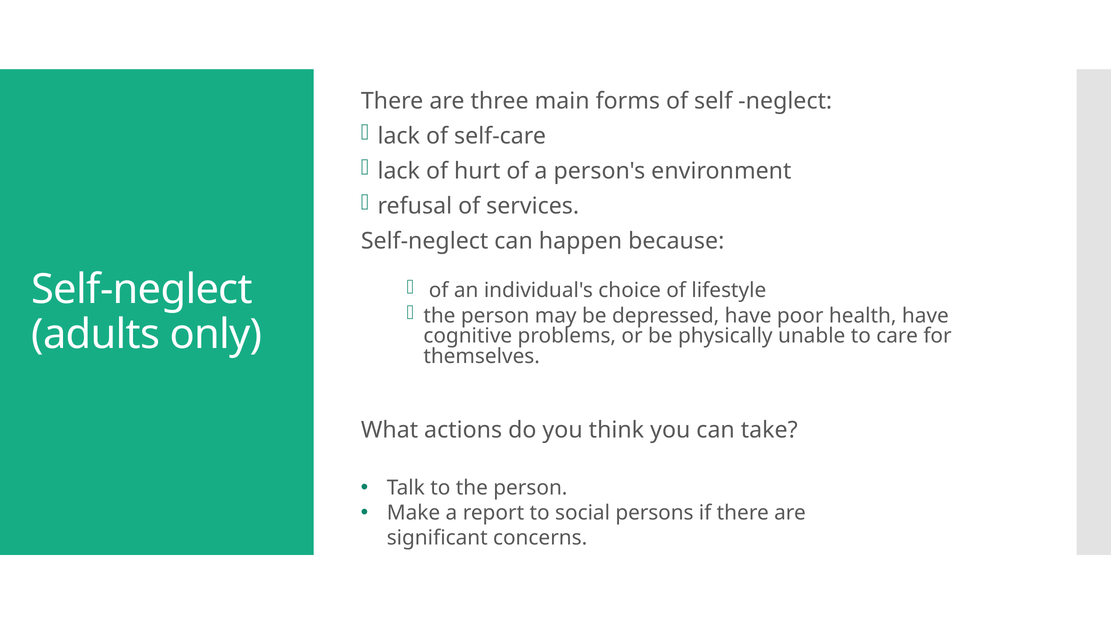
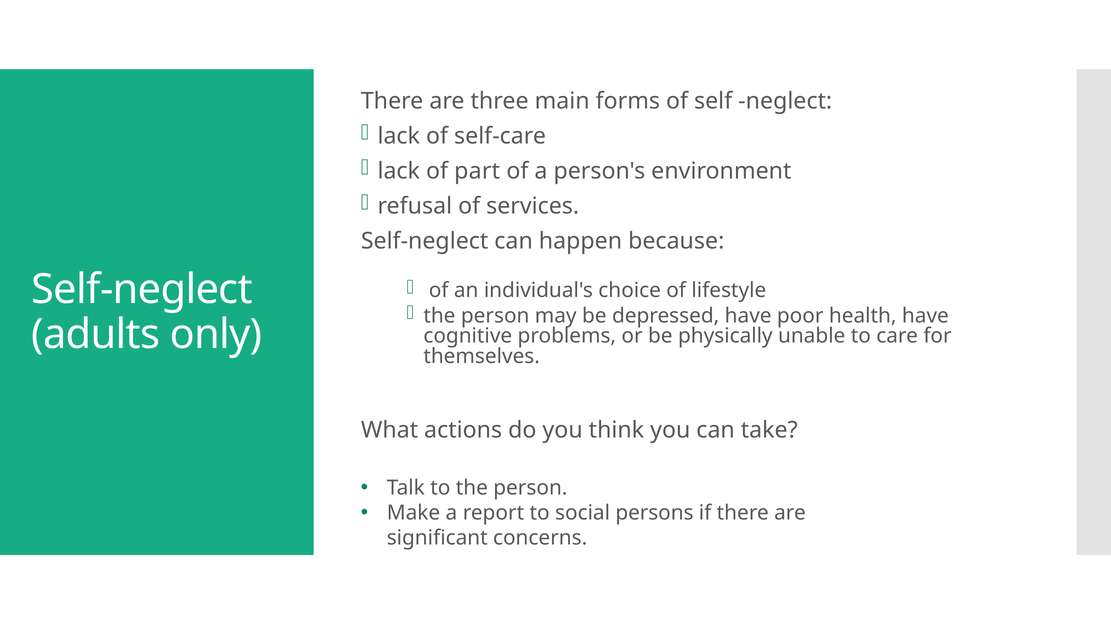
hurt: hurt -> part (477, 171)
